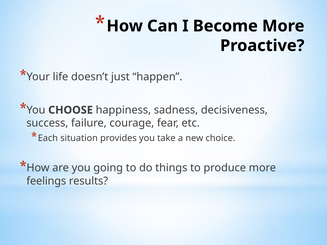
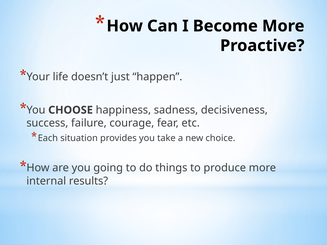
feelings: feelings -> internal (46, 181)
